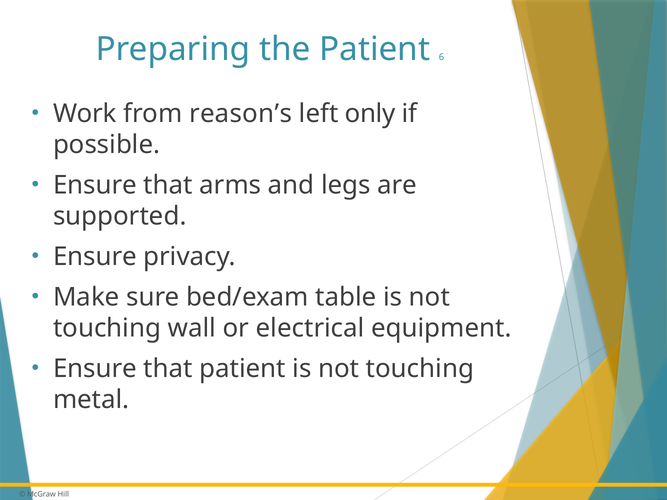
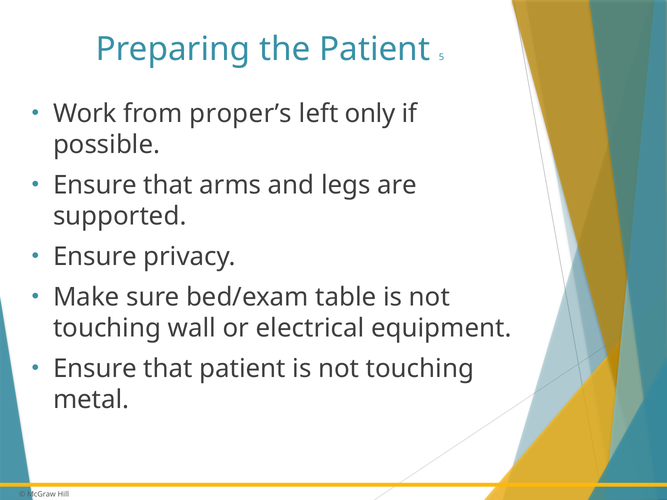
6: 6 -> 5 (442, 57)
reason’s: reason’s -> proper’s (241, 114)
